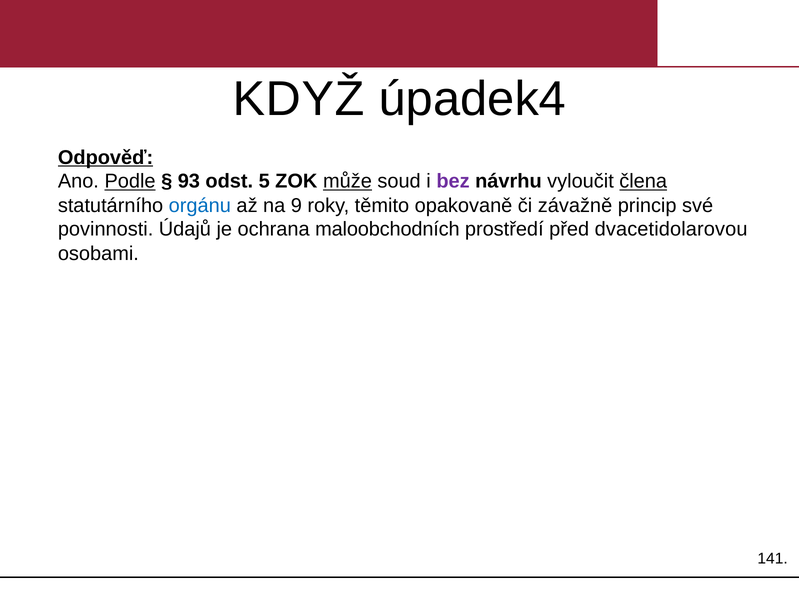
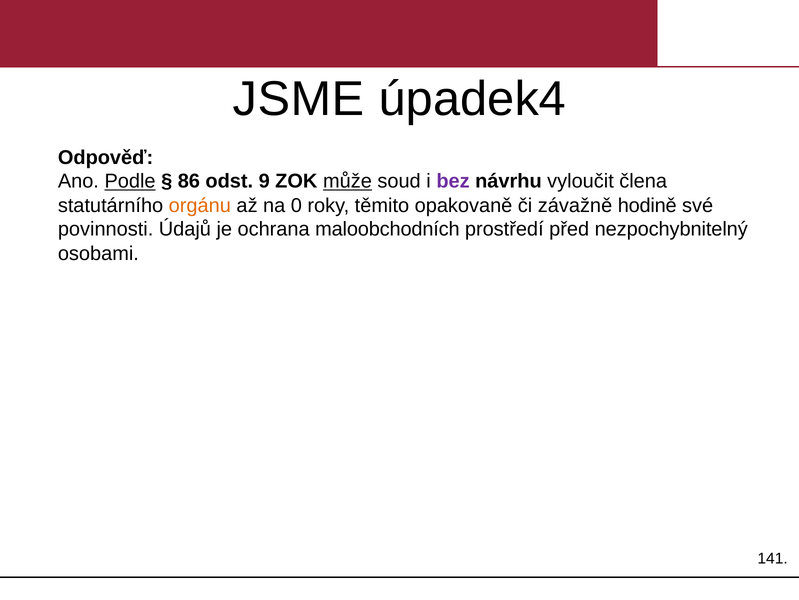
KDYŽ: KDYŽ -> JSME (299, 99)
Odpověď underline: present -> none (106, 157)
93: 93 -> 86 (189, 181)
5: 5 -> 9 (264, 181)
člena underline: present -> none (643, 181)
orgánu colour: blue -> orange (200, 205)
9: 9 -> 0 (296, 205)
princip: princip -> hodině (647, 205)
dvacetidolarovou: dvacetidolarovou -> nezpochybnitelný (671, 229)
